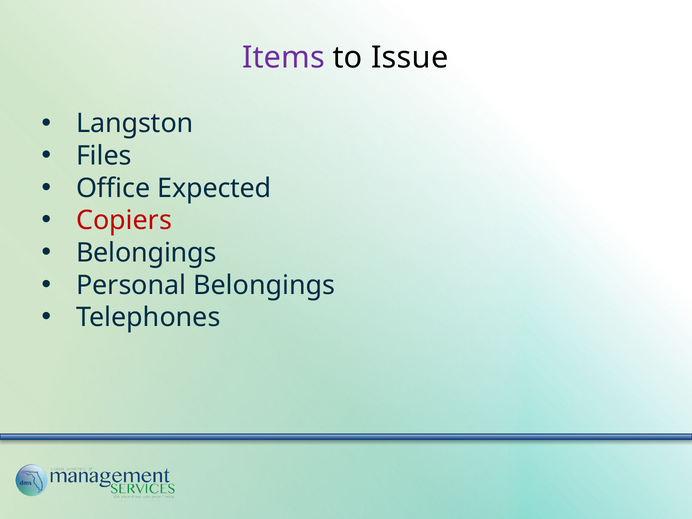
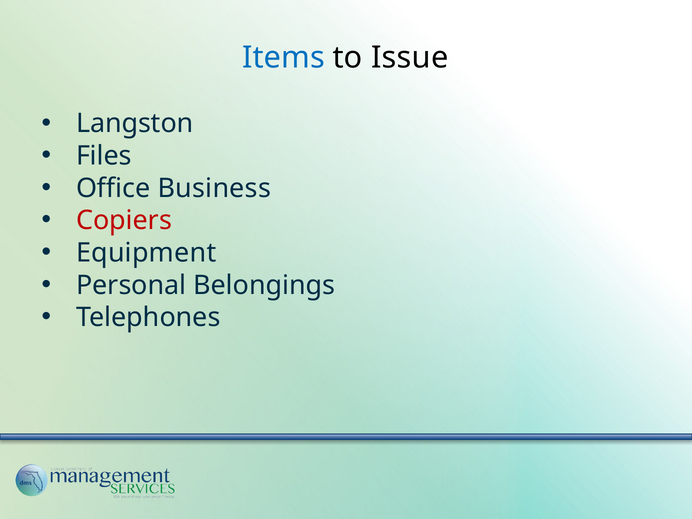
Items colour: purple -> blue (284, 58)
Expected: Expected -> Business (214, 188)
Belongings: Belongings -> Equipment (146, 253)
